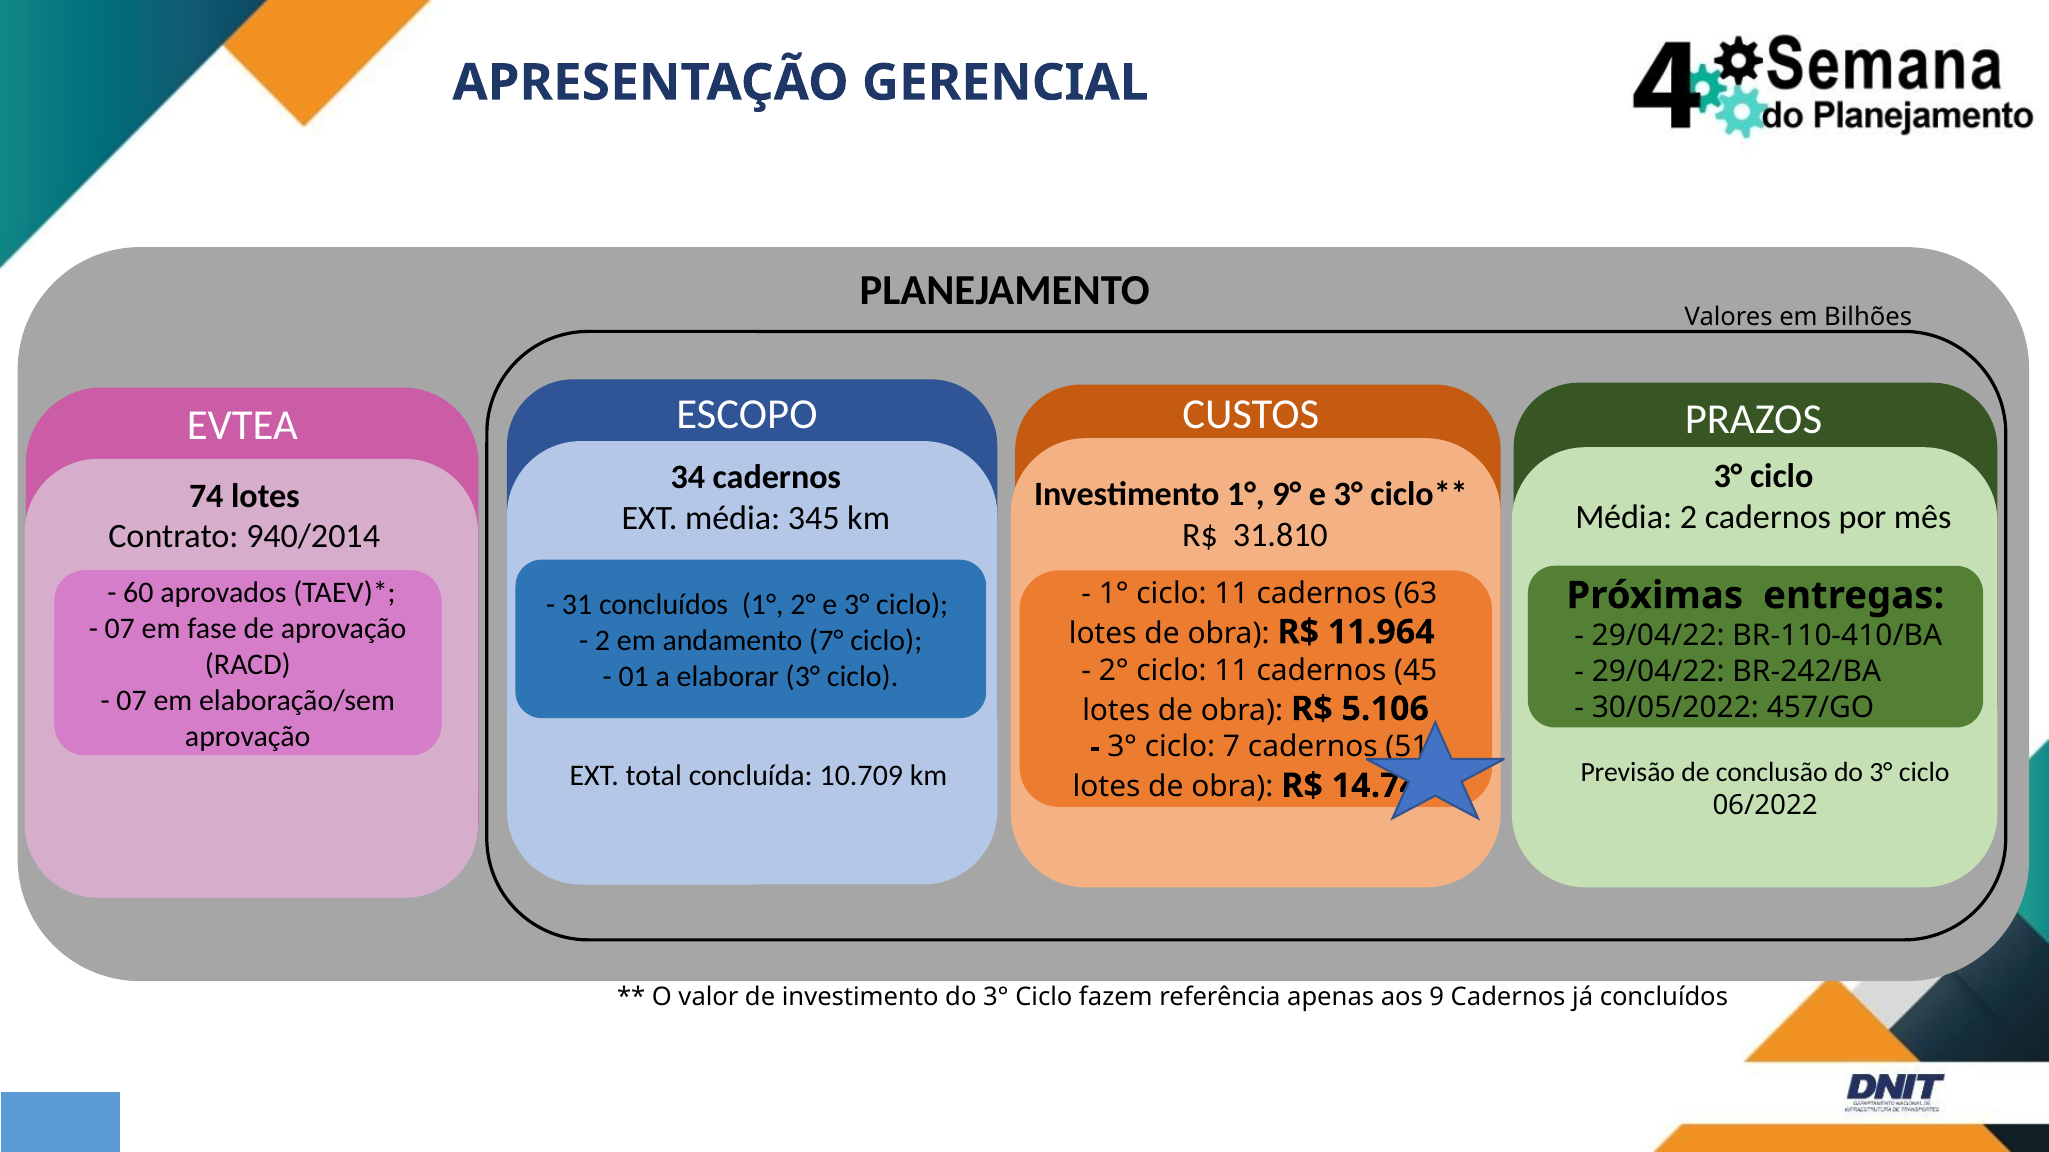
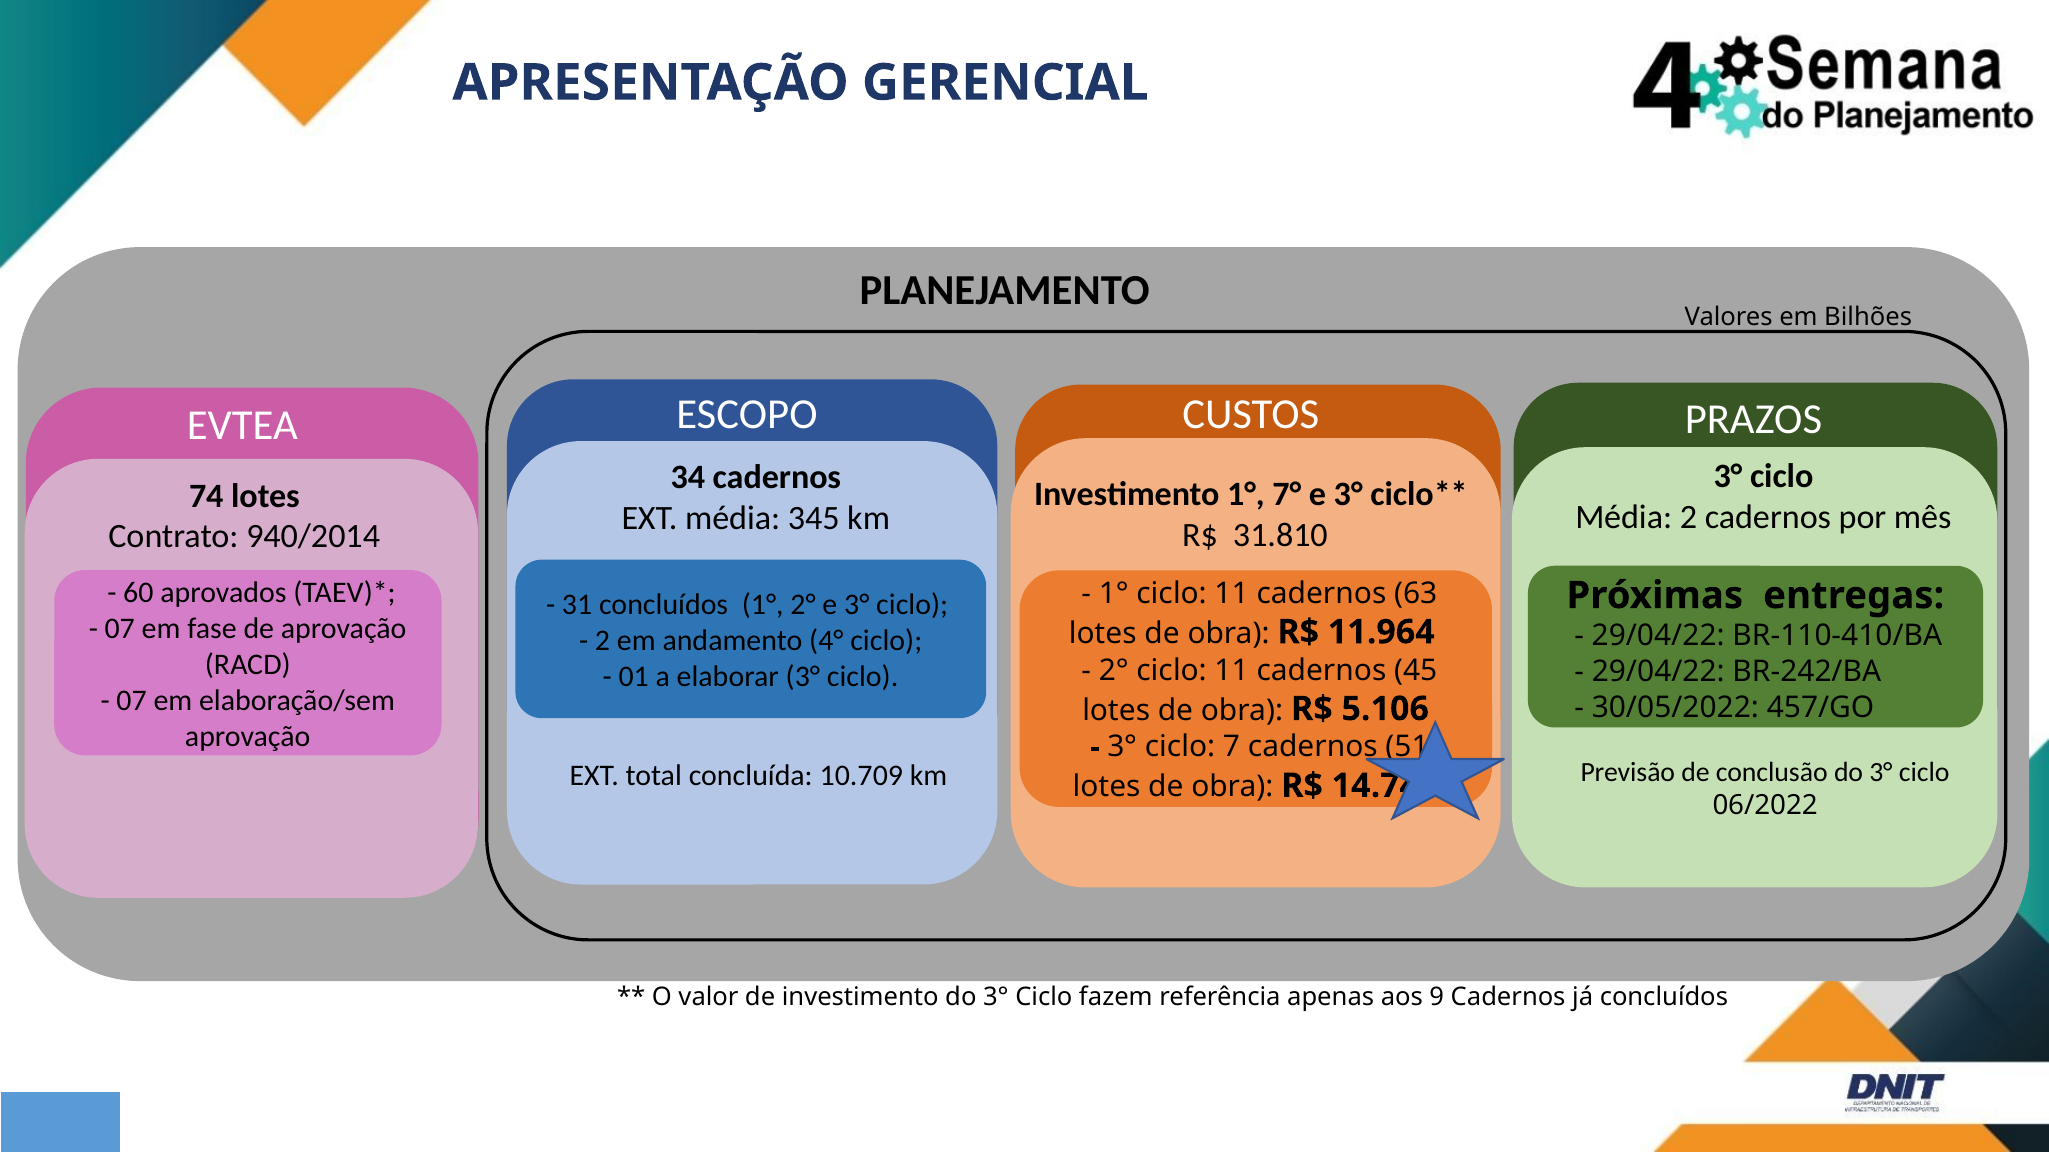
9°: 9° -> 7° (1287, 494)
7°: 7° -> 4° (826, 641)
